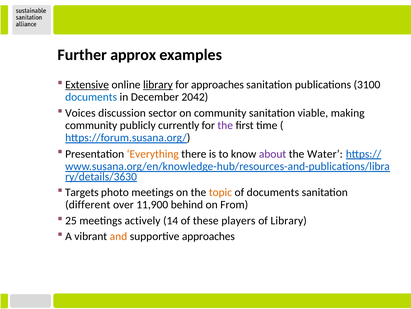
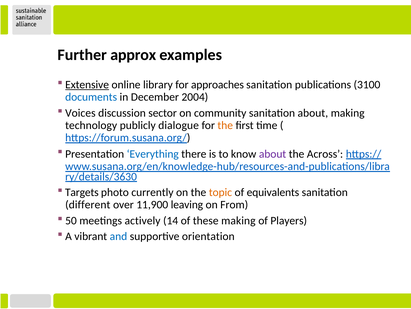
library underline: present -> none (158, 85)
2042: 2042 -> 2004 (195, 97)
sanitation viable: viable -> about (313, 113)
community: community -> technology (91, 125)
currently: currently -> dialogue (179, 125)
the colour: purple -> orange (225, 125)
Everything colour: orange -> blue (153, 154)
Water: Water -> Across (325, 154)
photo meetings: meetings -> currently (152, 192)
of documents: documents -> equivalents (273, 192)
behind: behind -> leaving (187, 204)
25: 25 -> 50 (71, 220)
these players: players -> making (238, 220)
of Library: Library -> Players (289, 220)
and colour: orange -> blue (118, 236)
supportive approaches: approaches -> orientation (208, 236)
